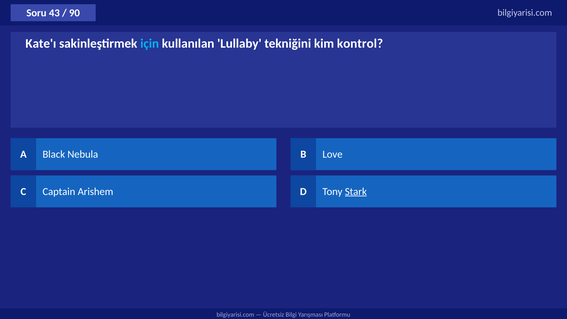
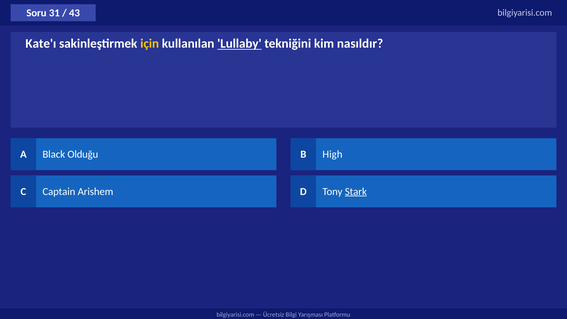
43: 43 -> 31 (54, 13)
90: 90 -> 43 (74, 13)
için colour: light blue -> yellow (150, 44)
Lullaby underline: none -> present (239, 44)
kontrol: kontrol -> nasıldır (360, 44)
Nebula: Nebula -> Olduğu (83, 154)
Love: Love -> High (332, 154)
